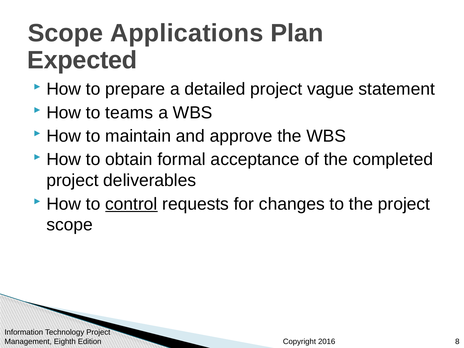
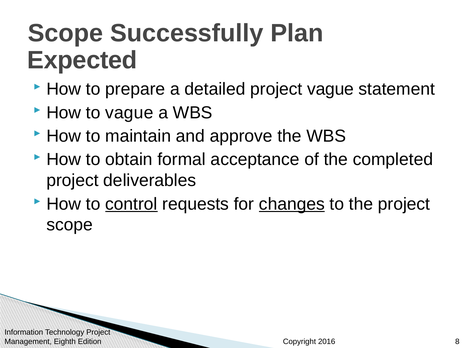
Applications: Applications -> Successfully (187, 33)
to teams: teams -> vague (129, 113)
changes underline: none -> present (292, 204)
